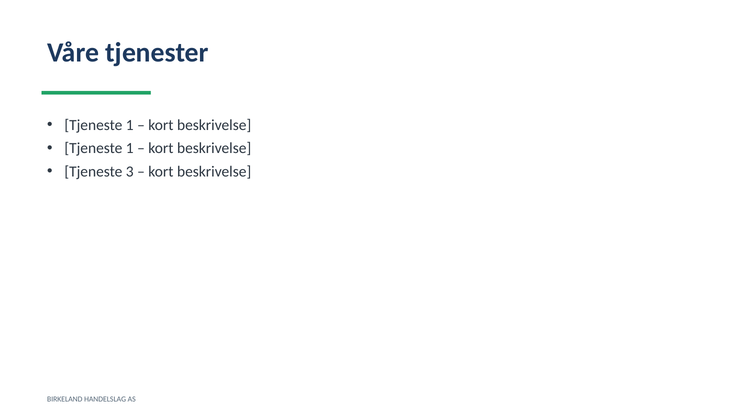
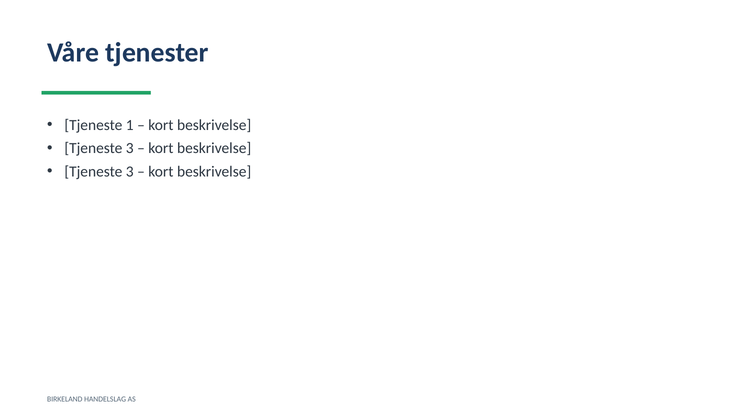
1: 1 -> 3 (130, 148)
